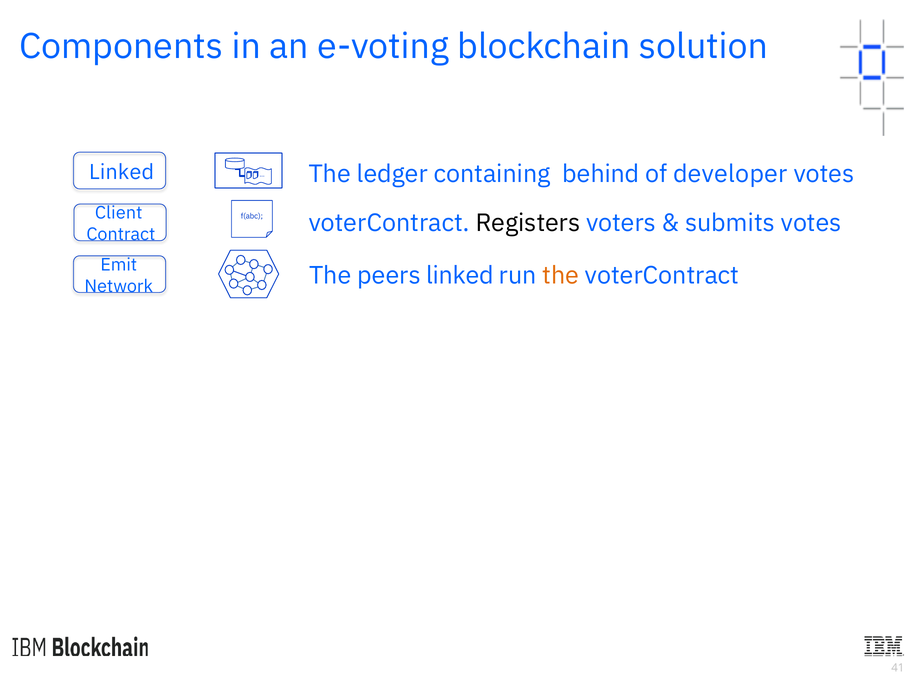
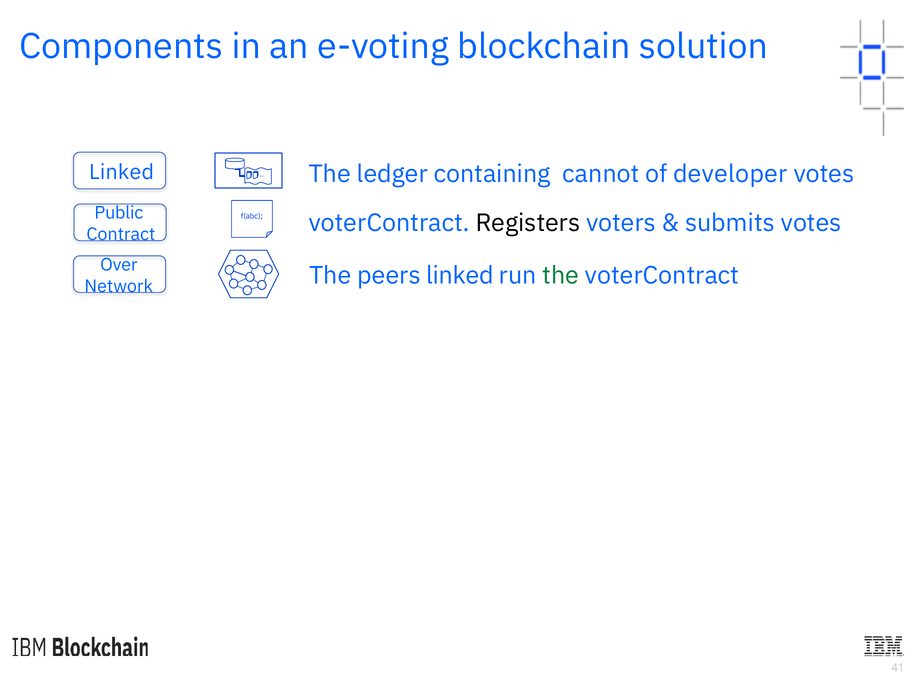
behind: behind -> cannot (601, 174)
Client: Client -> Public (119, 213)
Emit: Emit -> Over (119, 265)
the colour: orange -> green (561, 275)
